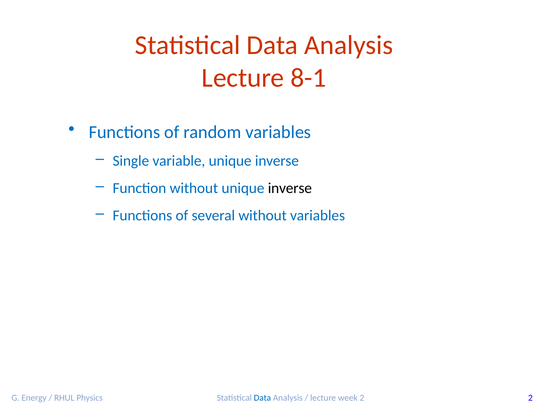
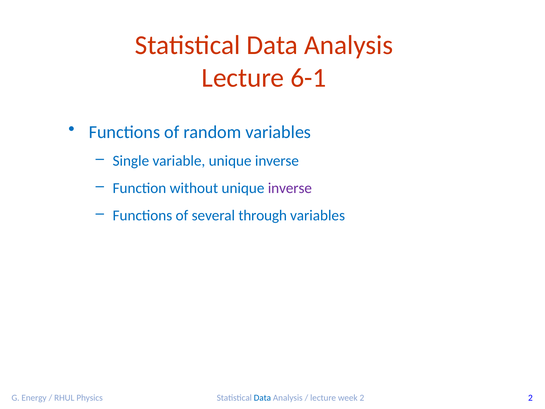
8-1: 8-1 -> 6-1 (308, 78)
inverse colour: black -> purple (290, 188)
several without: without -> through (263, 215)
